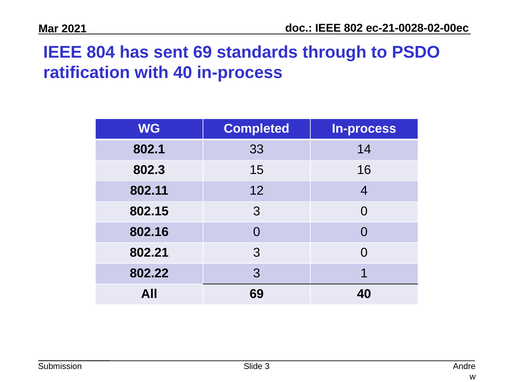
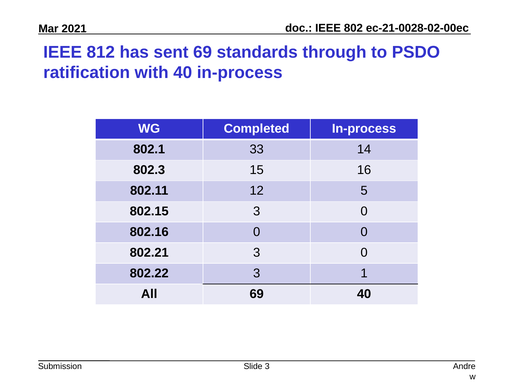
804: 804 -> 812 (101, 52)
4: 4 -> 5 (364, 191)
